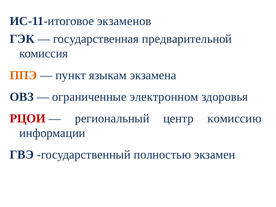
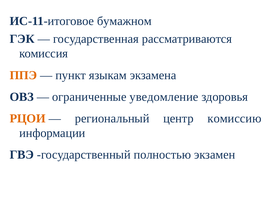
экзаменов: экзаменов -> бумажном (124, 21)
предварительной: предварительной -> рассматриваются (187, 39)
электронном: электронном -> уведомление (164, 97)
РЦОИ colour: red -> orange (28, 118)
